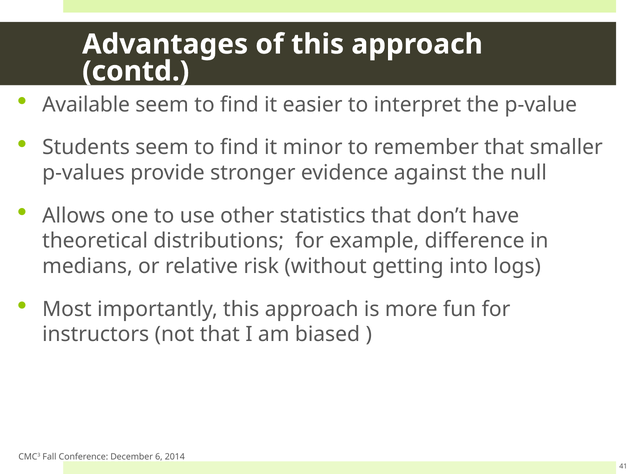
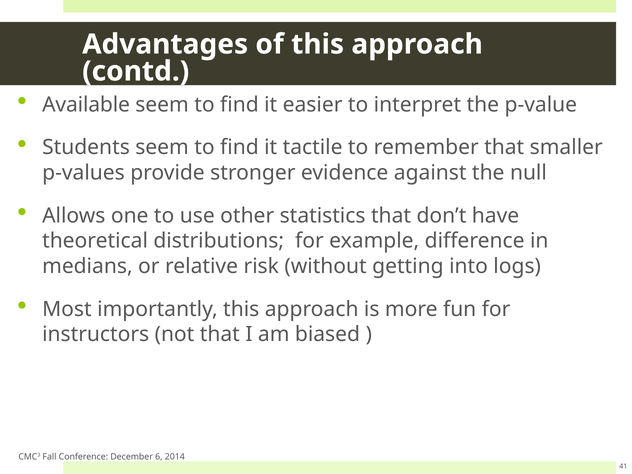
minor: minor -> tactile (313, 148)
